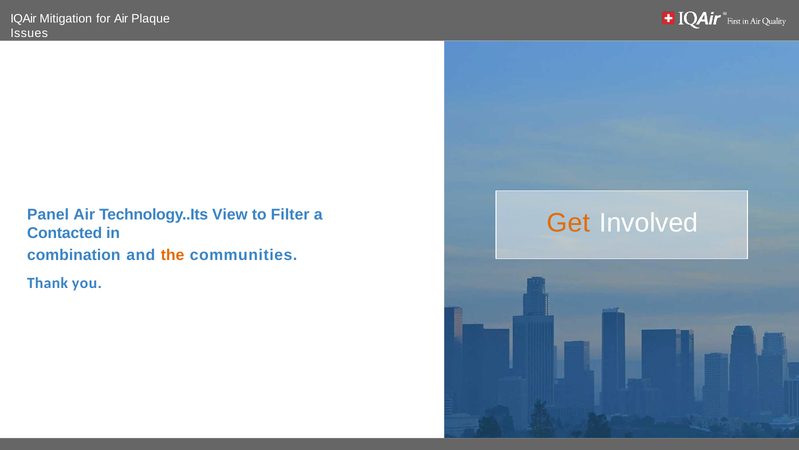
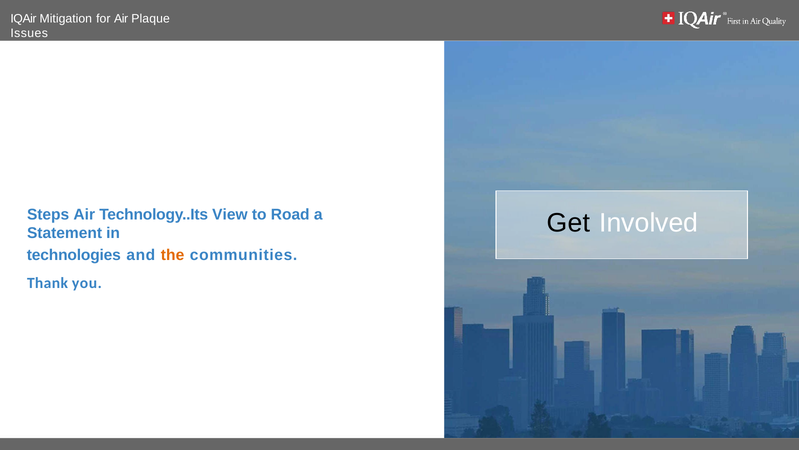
Panel: Panel -> Steps (48, 214)
Filter: Filter -> Road (290, 214)
Get colour: orange -> black (569, 223)
Contacted: Contacted -> Statement (65, 233)
combination: combination -> technologies (74, 255)
